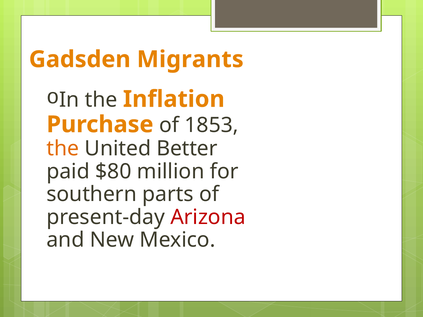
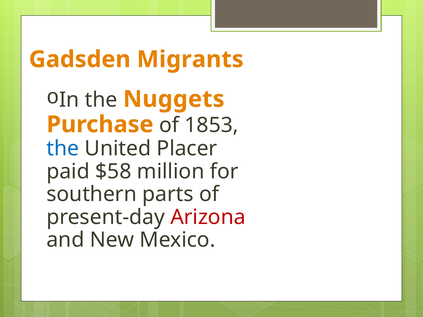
Inflation: Inflation -> Nuggets (174, 99)
the colour: orange -> blue (63, 149)
Better: Better -> Placer (187, 149)
$80: $80 -> $58 (113, 172)
